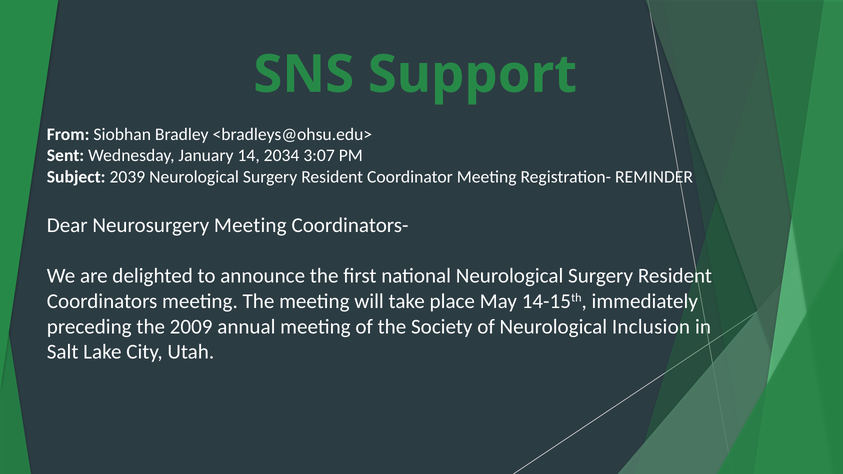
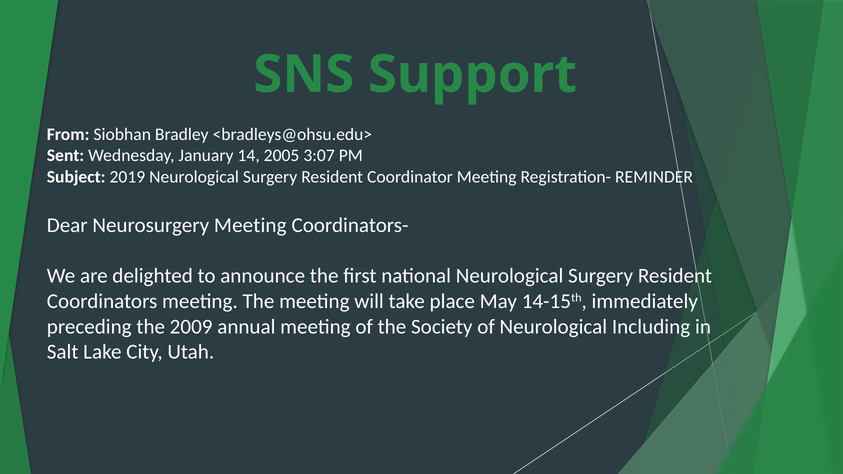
2034: 2034 -> 2005 (282, 156)
2039: 2039 -> 2019 (127, 177)
Inclusion: Inclusion -> Including (651, 327)
